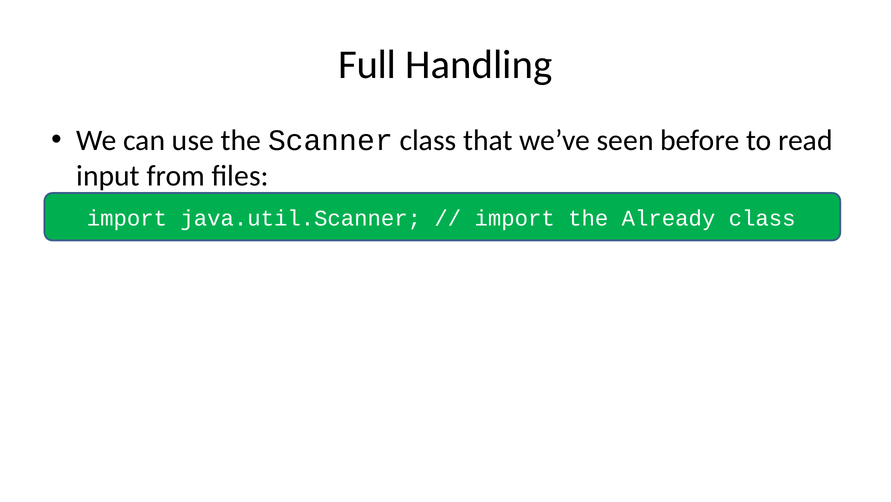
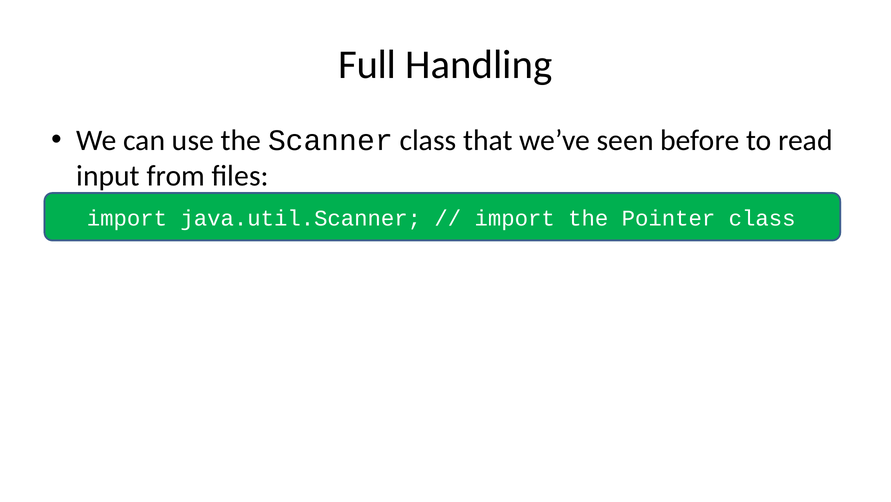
Already: Already -> Pointer (668, 218)
